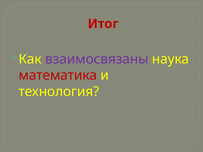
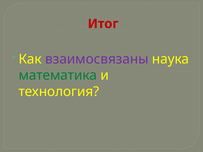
математика colour: red -> green (58, 75)
